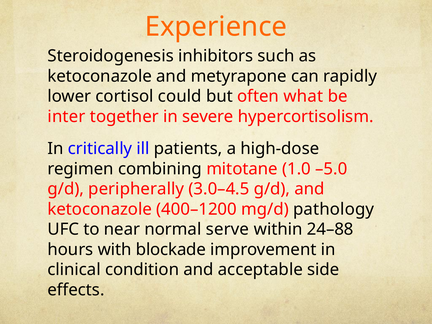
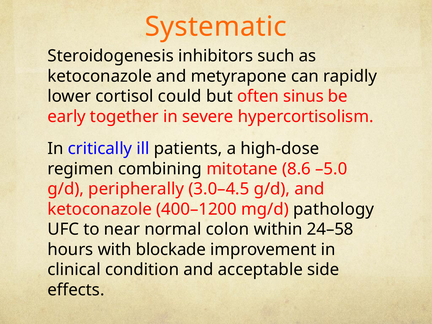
Experience: Experience -> Systematic (216, 27)
what: what -> sinus (304, 96)
inter: inter -> early (67, 117)
1.0: 1.0 -> 8.6 (297, 169)
serve: serve -> colon (228, 229)
24–88: 24–88 -> 24–58 (330, 229)
